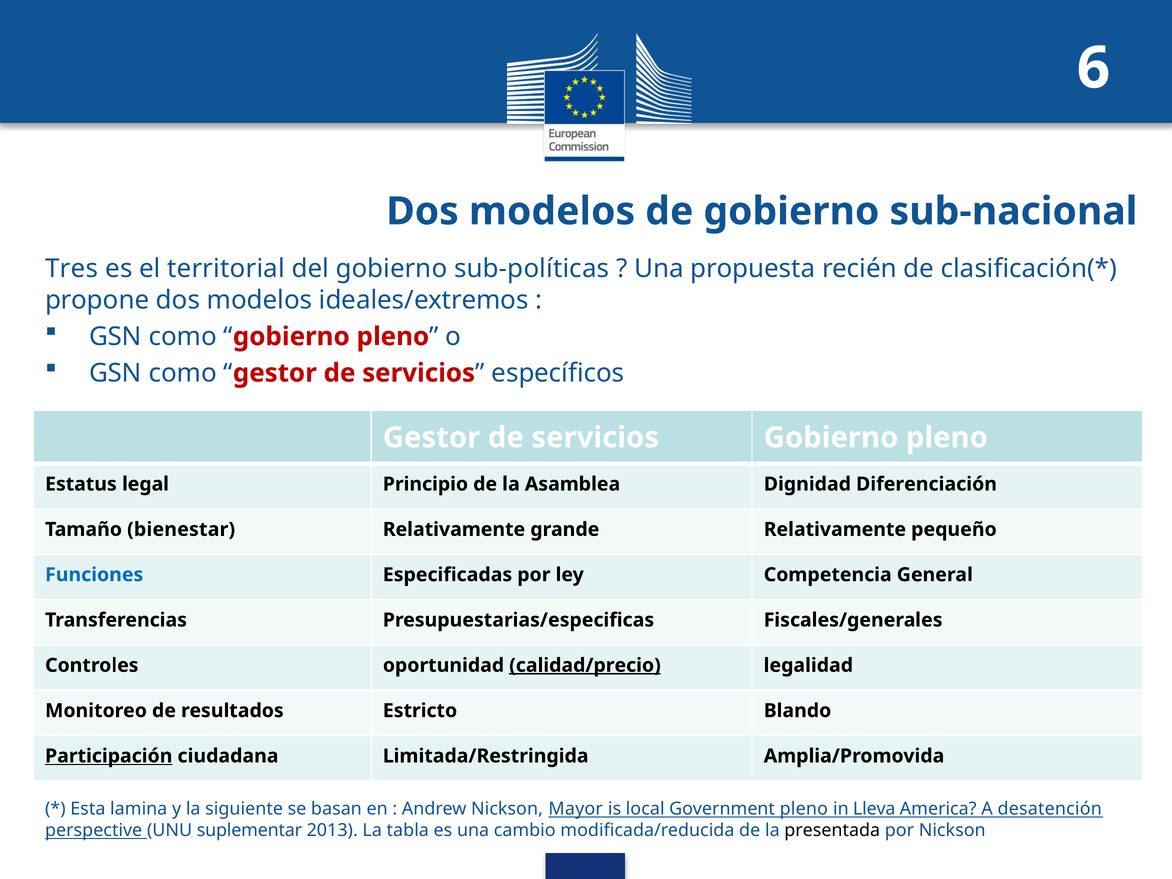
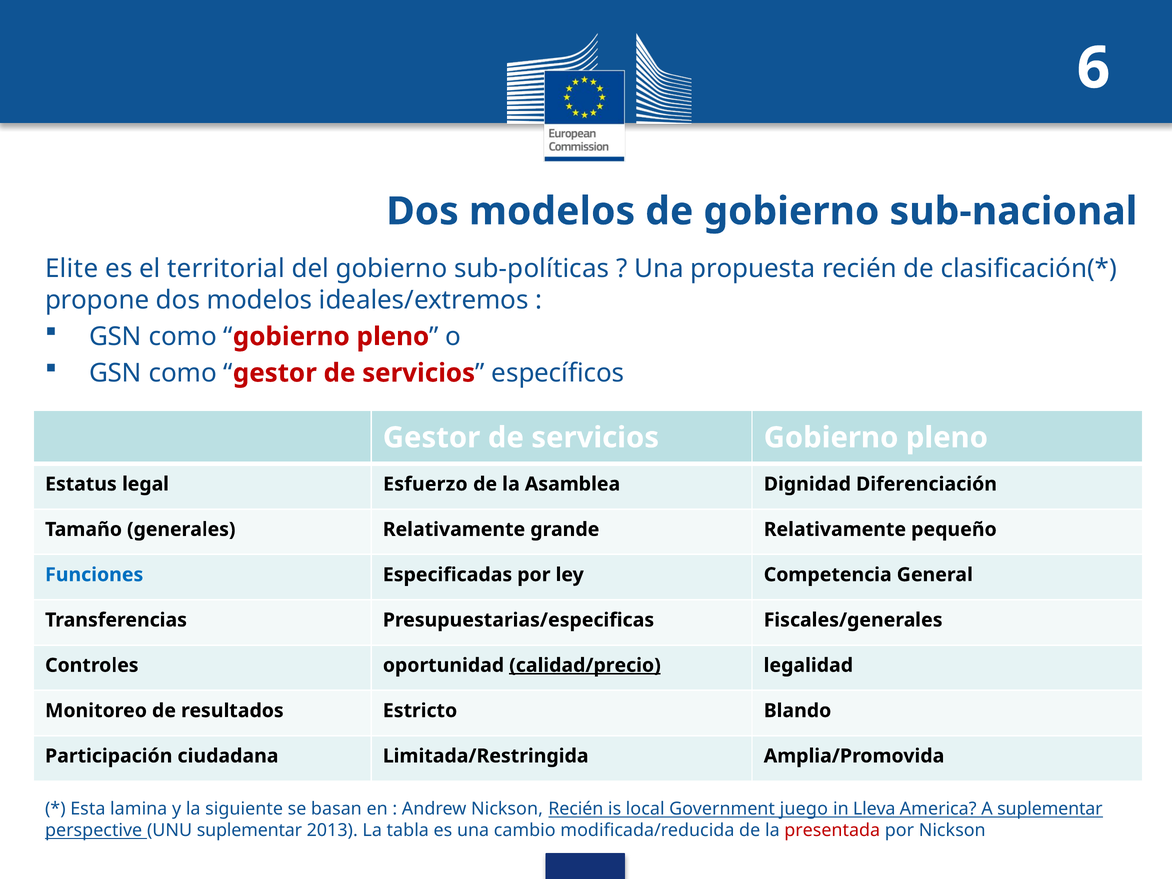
Tres: Tres -> Elite (72, 269)
Principio: Principio -> Esfuerzo (425, 484)
bienestar: bienestar -> generales (181, 529)
Participación underline: present -> none (109, 756)
Nickson Mayor: Mayor -> Recién (576, 809)
Government pleno: pleno -> juego (804, 809)
A desatención: desatención -> suplementar (1050, 809)
presentada colour: black -> red (832, 830)
